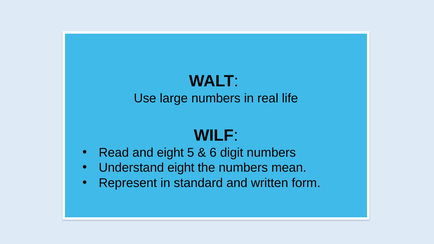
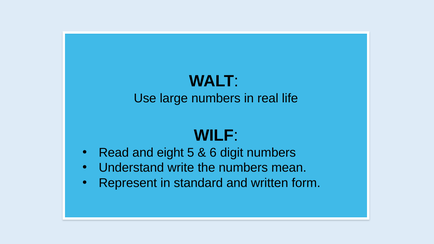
Understand eight: eight -> write (181, 168)
